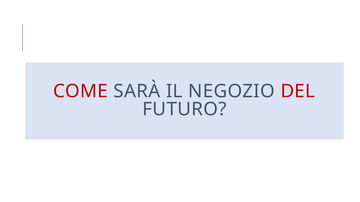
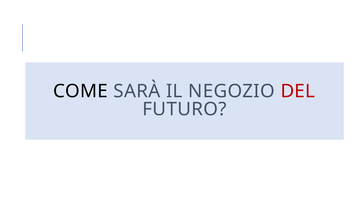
COME colour: red -> black (80, 91)
